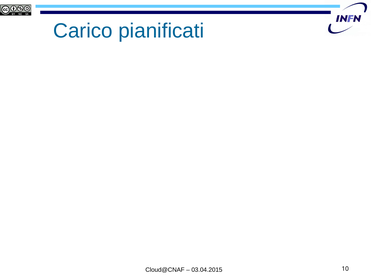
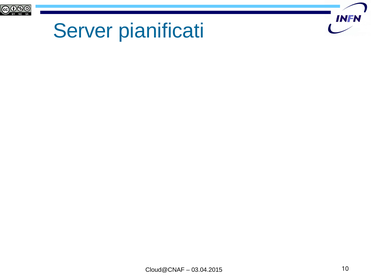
Carico: Carico -> Server (83, 31)
